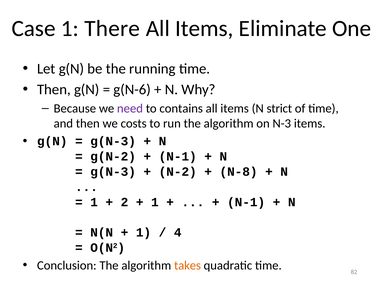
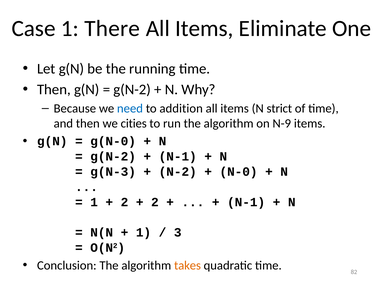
g(N-6: g(N-6 -> g(N-2 (132, 90)
need colour: purple -> blue (130, 108)
contains: contains -> addition (181, 108)
costs: costs -> cities (134, 124)
N-3: N-3 -> N-9 (282, 124)
g(N-3: g(N-3 -> g(N-0 (113, 141)
N-8: N-8 -> N-0 (239, 172)
1: 1 -> 2 (155, 202)
4: 4 -> 3 (178, 232)
